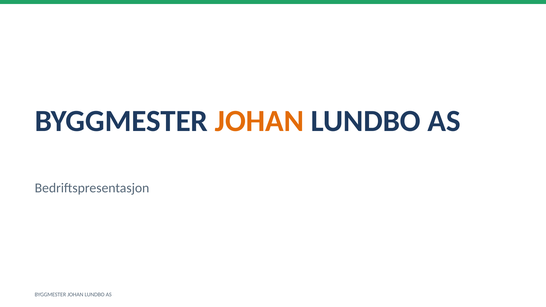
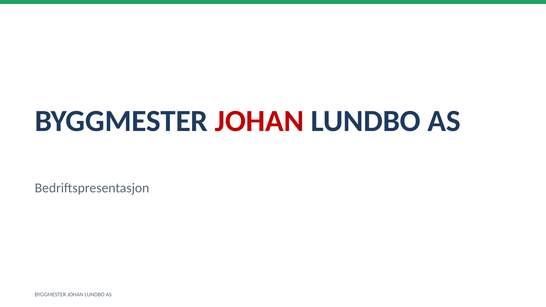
JOHAN colour: orange -> red (259, 121)
